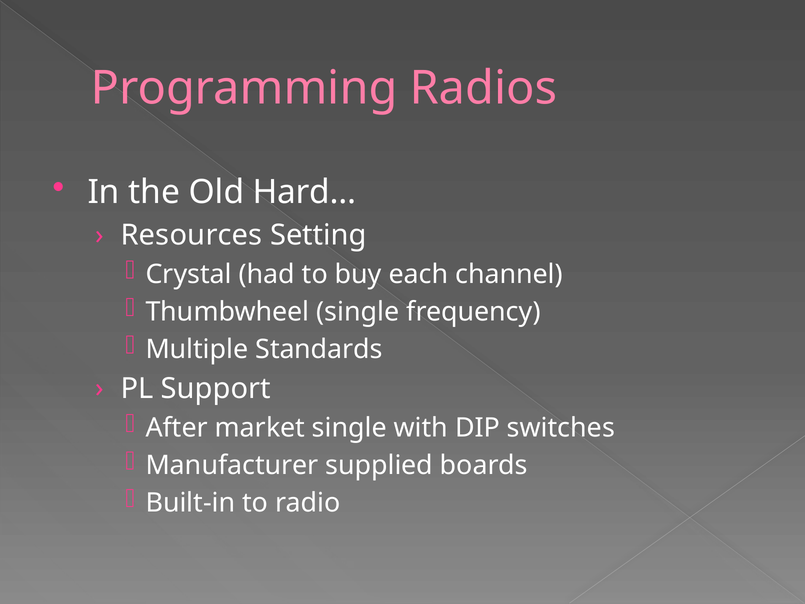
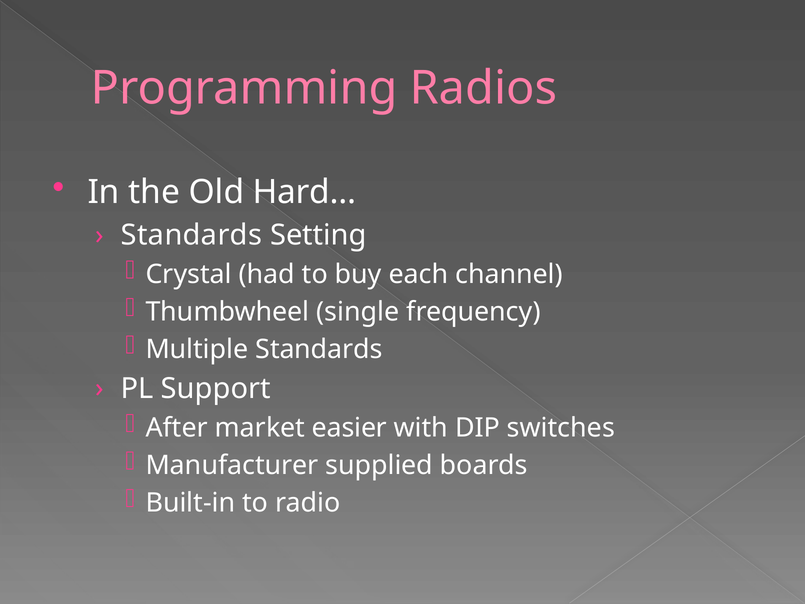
Resources: Resources -> Standards (191, 235)
market single: single -> easier (350, 427)
